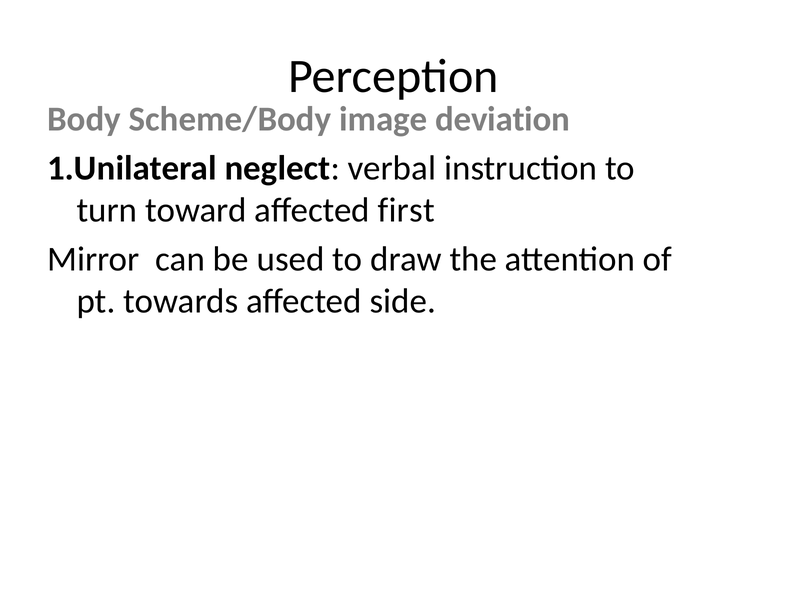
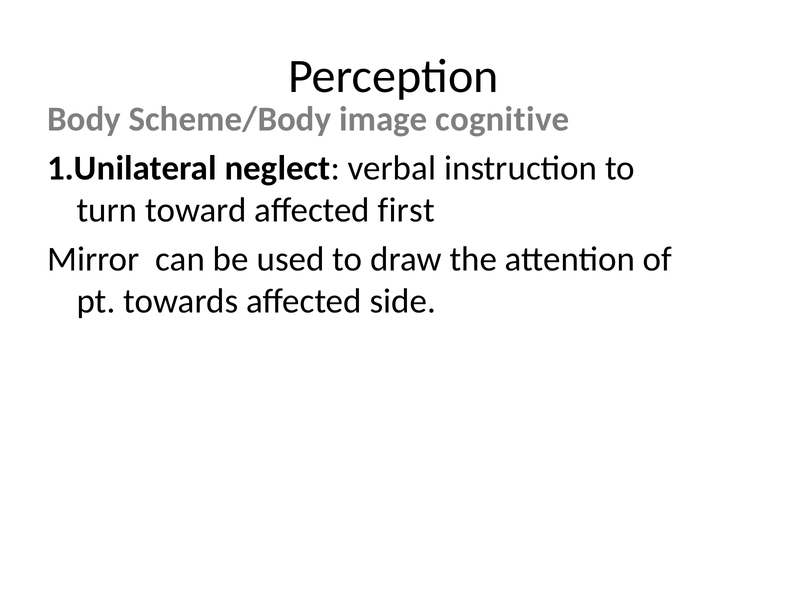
deviation: deviation -> cognitive (502, 119)
